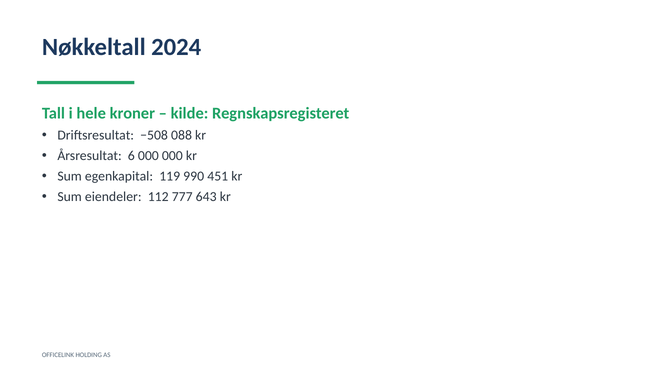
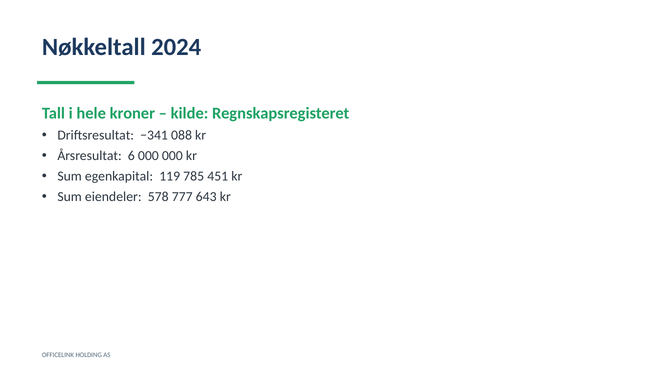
−508: −508 -> −341 (154, 136)
990: 990 -> 785 (194, 177)
112: 112 -> 578 (158, 197)
